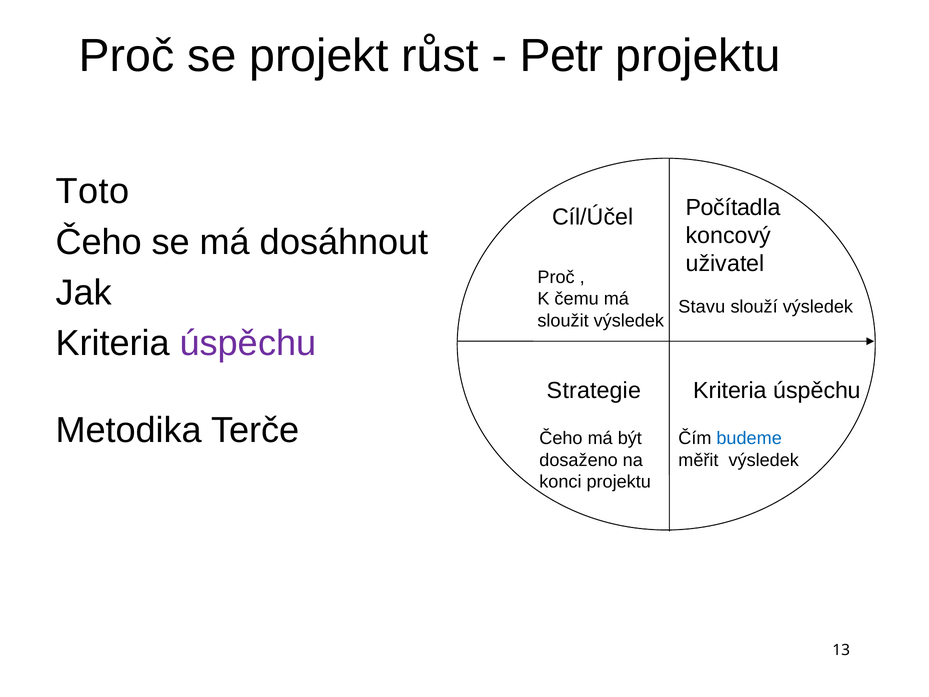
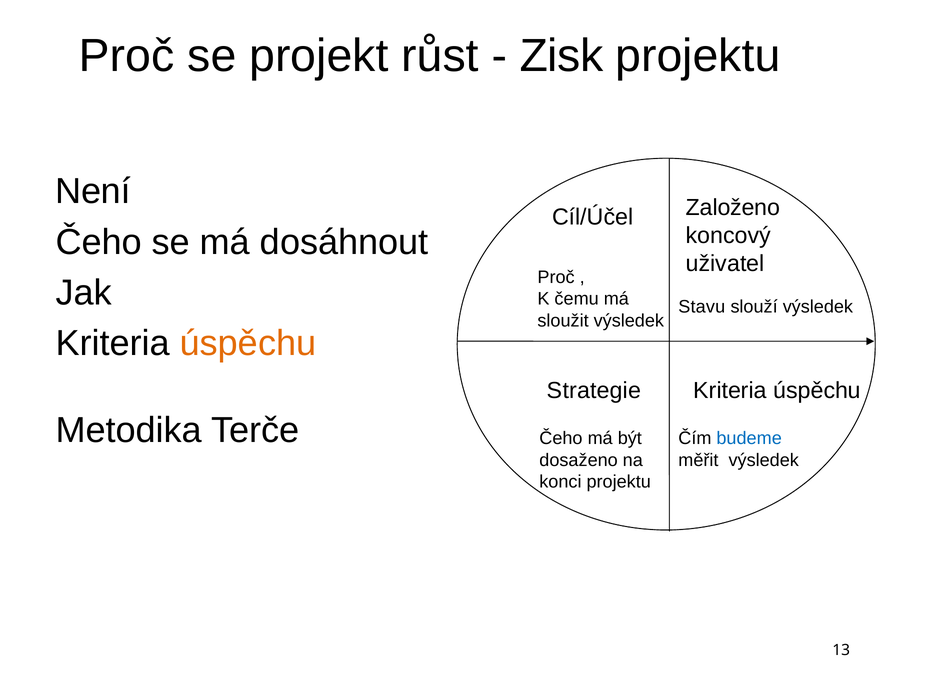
Petr: Petr -> Zisk (561, 56)
Toto: Toto -> Není (93, 191)
Počítadla: Počítadla -> Založeno (733, 208)
úspěchu colour: purple -> orange (248, 343)
